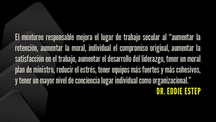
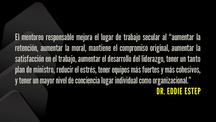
moral individual: individual -> mantiene (100, 48)
un moral: moral -> tanto (194, 59)
